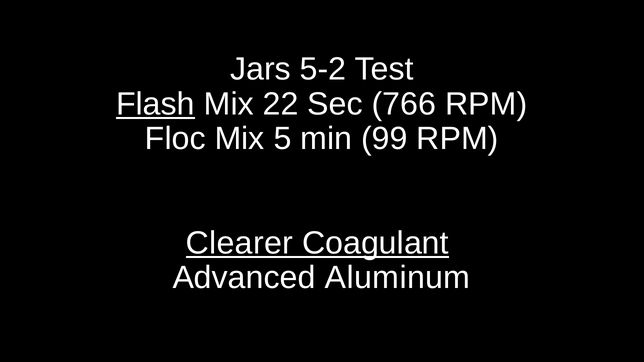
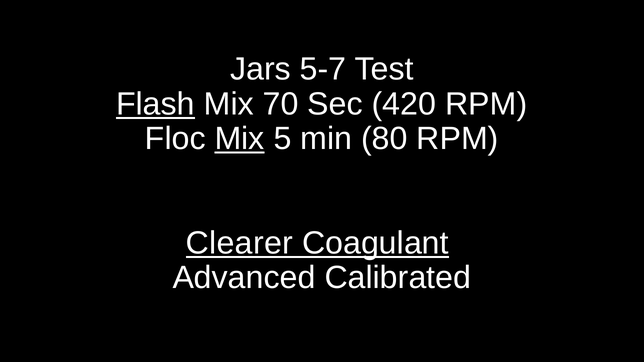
5-2: 5-2 -> 5-7 (323, 69)
22: 22 -> 70 (281, 104)
766: 766 -> 420 (404, 104)
Mix underline: none -> present (240, 139)
99: 99 -> 80 (384, 139)
Aluminum: Aluminum -> Calibrated (398, 278)
